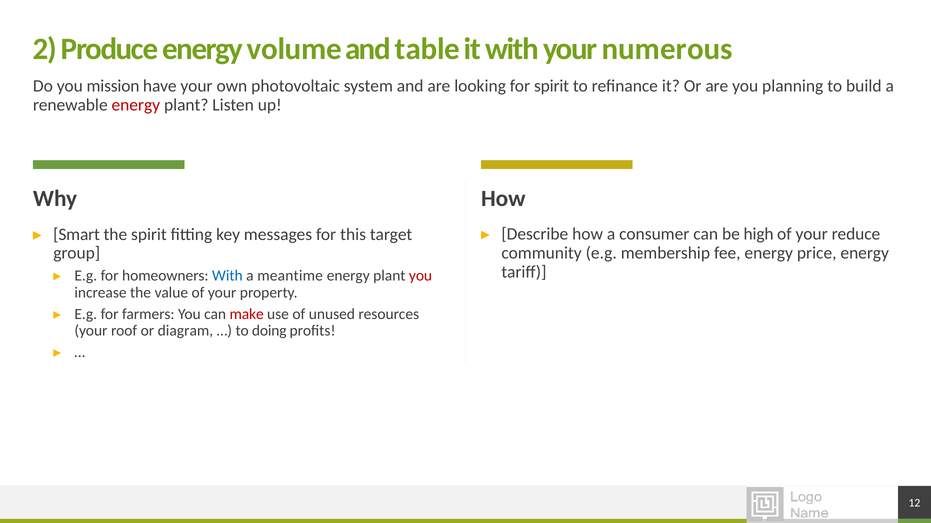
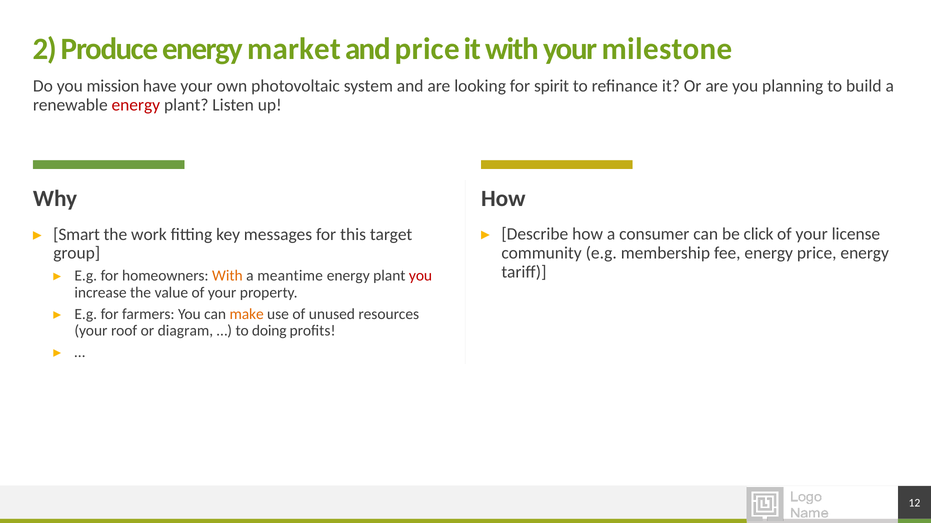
volume: volume -> market (294, 49)
and table: table -> price (427, 49)
numerous: numerous -> milestone (667, 49)
high: high -> click (759, 234)
reduce: reduce -> license (856, 234)
the spirit: spirit -> work (149, 235)
With colour: blue -> orange (227, 276)
make colour: red -> orange (247, 314)
